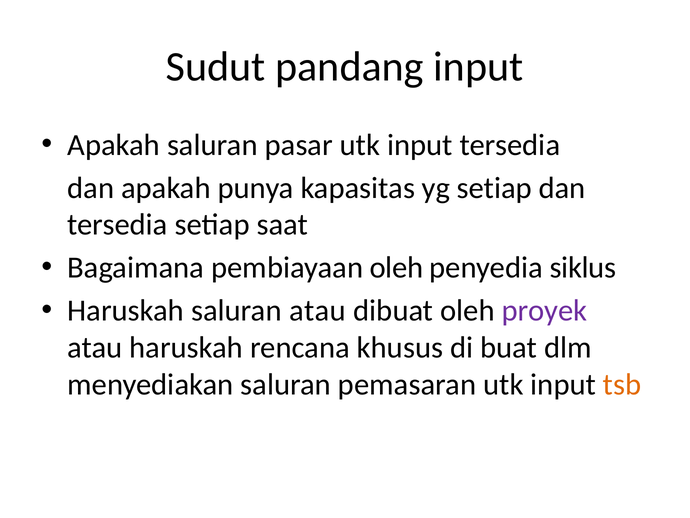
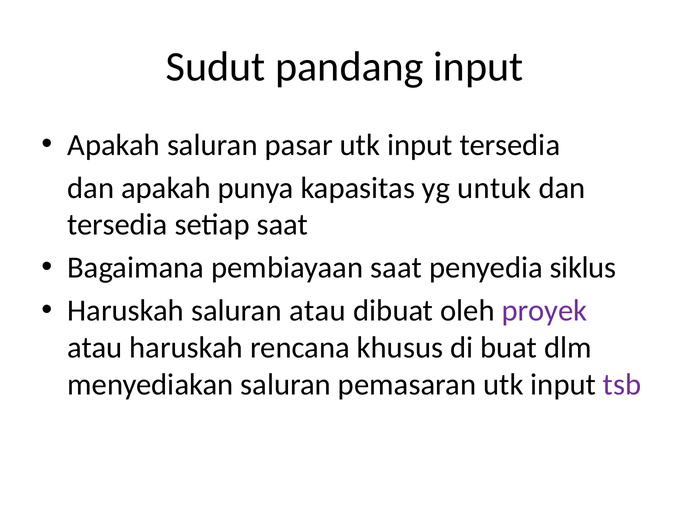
yg setiap: setiap -> untuk (494, 188)
pembiayaan oleh: oleh -> saat (396, 267)
tsb colour: orange -> purple (622, 384)
